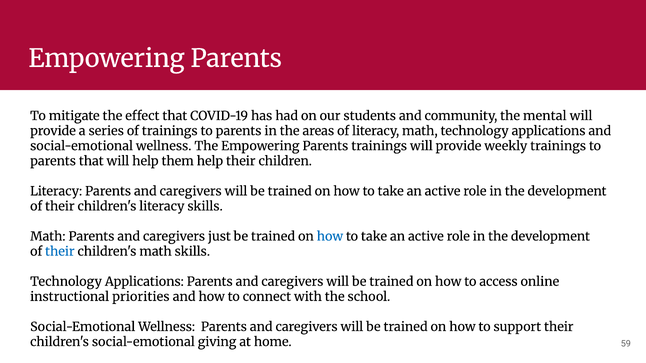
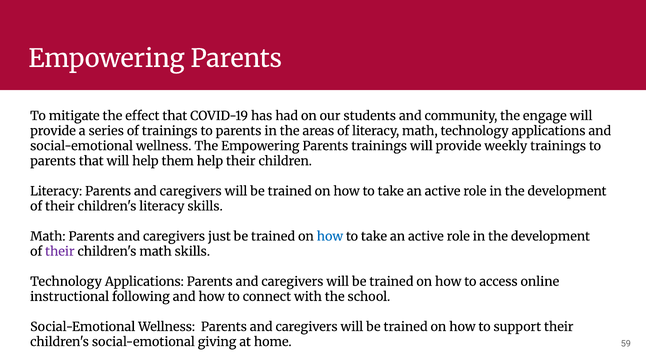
mental: mental -> engage (545, 116)
their colour: blue -> purple (60, 252)
priorities: priorities -> following (141, 297)
